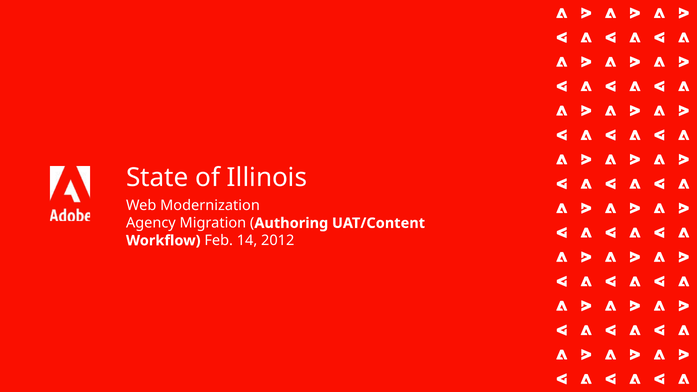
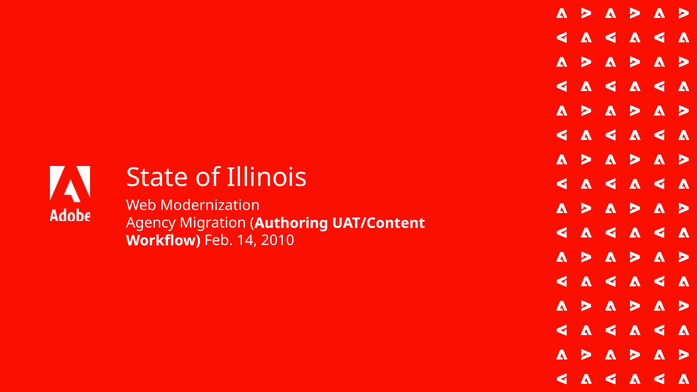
2012: 2012 -> 2010 (278, 241)
